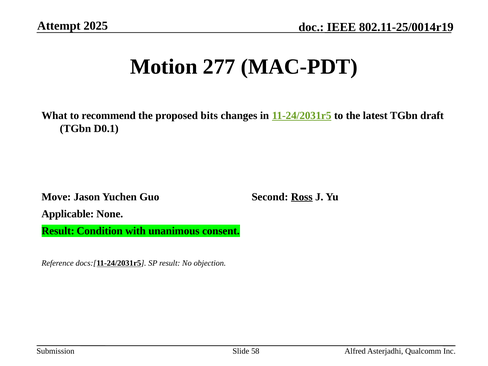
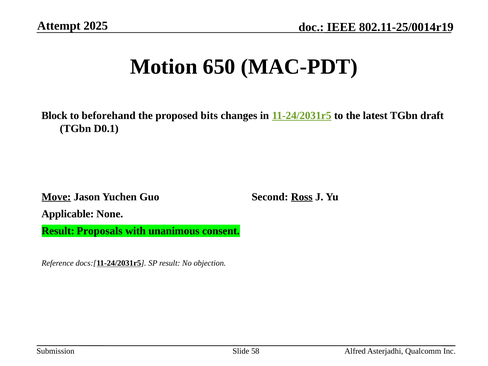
277: 277 -> 650 (219, 67)
What: What -> Block (54, 115)
recommend: recommend -> beforehand (109, 115)
Move underline: none -> present (56, 197)
Condition: Condition -> Proposals (100, 231)
